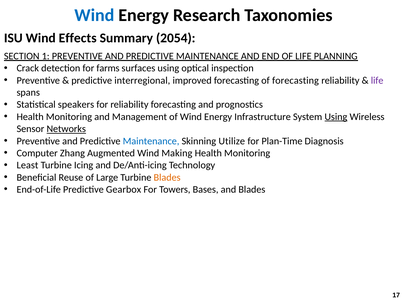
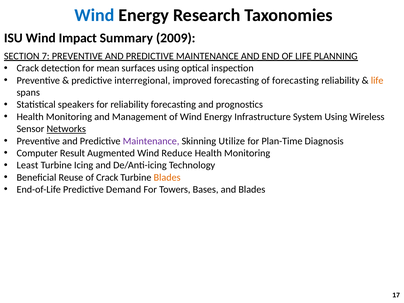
Effects: Effects -> Impact (78, 38)
2054: 2054 -> 2009 (176, 38)
1: 1 -> 7 (46, 56)
farms: farms -> mean (108, 68)
life colour: purple -> orange (377, 80)
Using underline: present -> none (336, 117)
Maintenance colour: blue -> purple (151, 141)
Zhang: Zhang -> Result (72, 153)
Making: Making -> Reduce (177, 153)
of Large: Large -> Crack (107, 177)
Gearbox: Gearbox -> Demand (124, 189)
